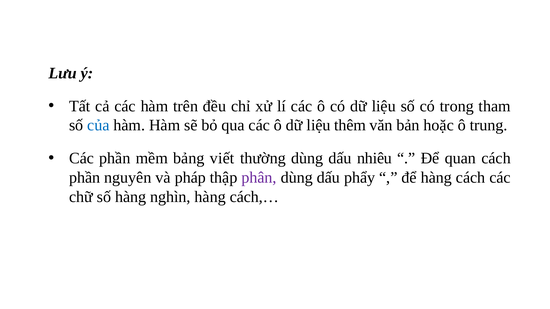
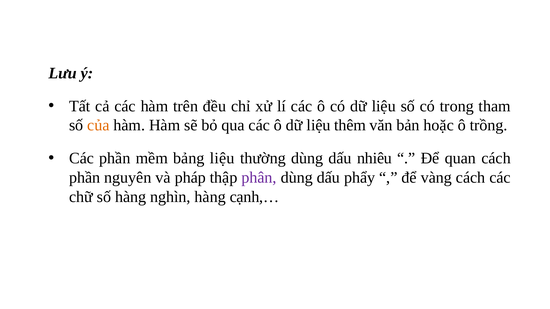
của colour: blue -> orange (98, 126)
trung: trung -> trồng (489, 126)
bảng viết: viết -> liệu (222, 159)
để hàng: hàng -> vàng (436, 178)
cách,…: cách,… -> cạnh,… (254, 197)
